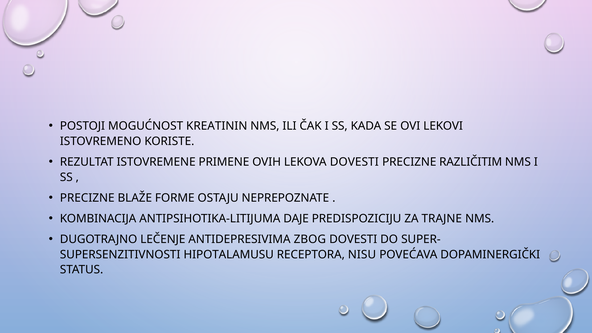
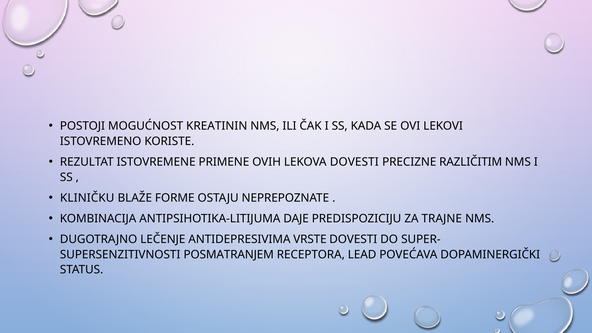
PRECIZNE: PRECIZNE -> KLINIČKU (87, 198)
ZBOG: ZBOG -> VRSTE (310, 239)
HIPOTALAMUSU: HIPOTALAMUSU -> POSMATRANJEM (229, 254)
NISU: NISU -> LEAD (362, 254)
